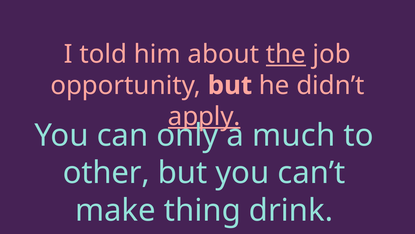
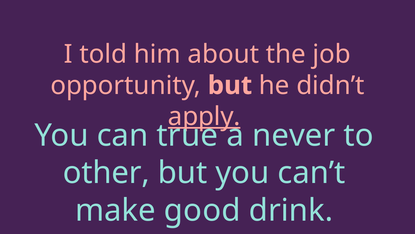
the underline: present -> none (286, 54)
only: only -> true (187, 135)
much: much -> never (294, 135)
thing: thing -> good (202, 210)
